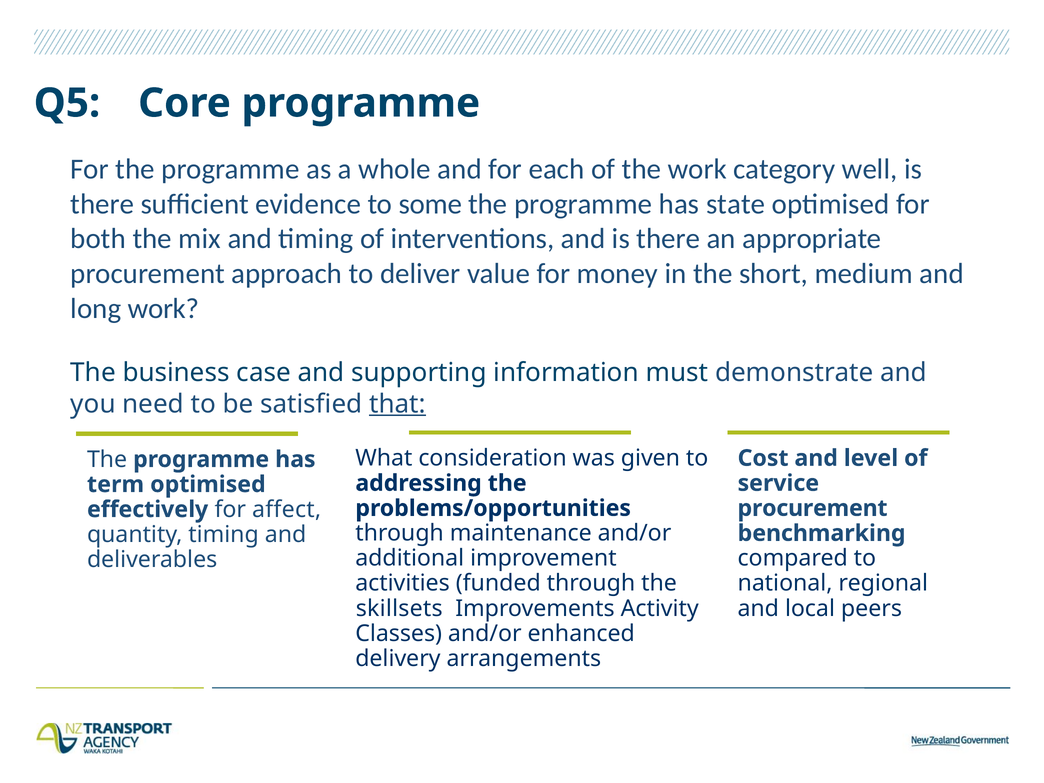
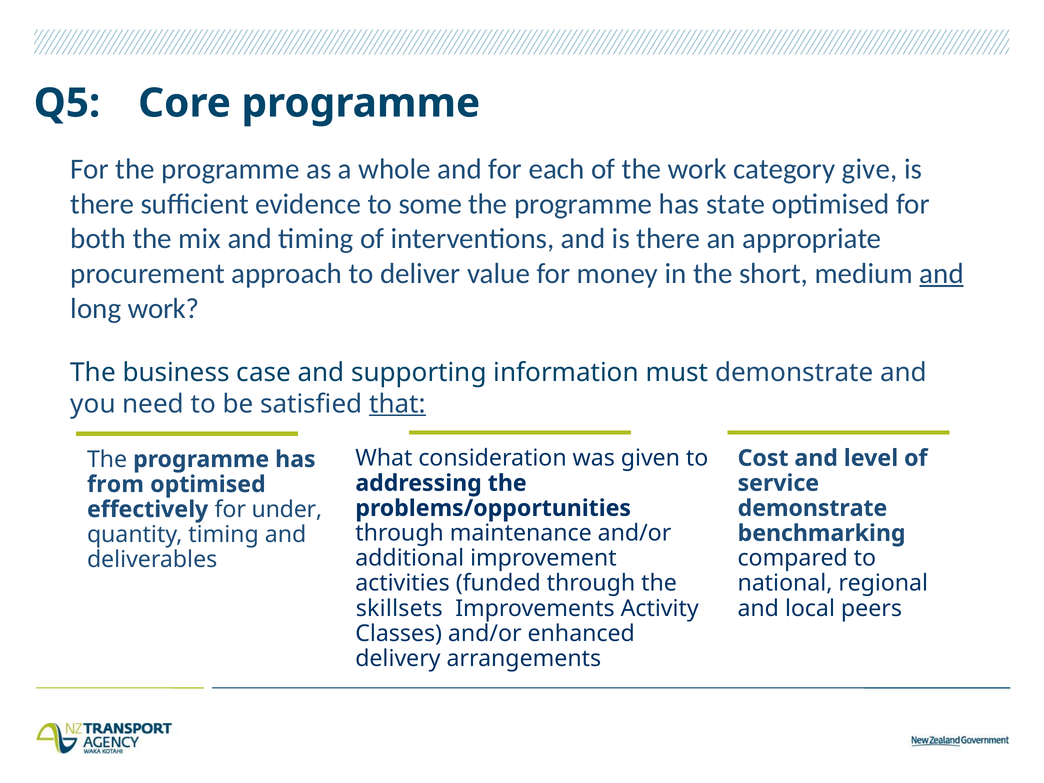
well: well -> give (870, 169)
and underline: none -> present (942, 274)
term: term -> from (115, 484)
procurement: procurement -> demonstrate (812, 508)
affect: affect -> under (287, 509)
